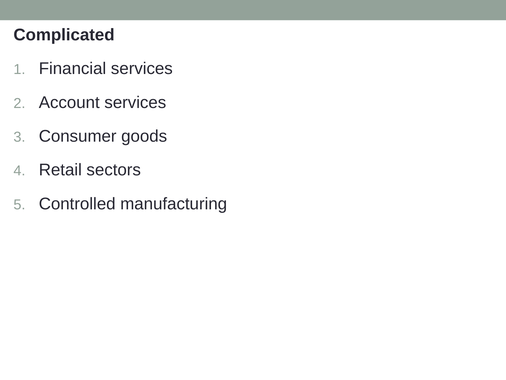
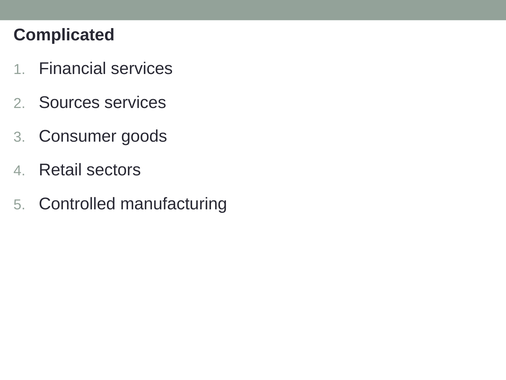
Account: Account -> Sources (69, 102)
